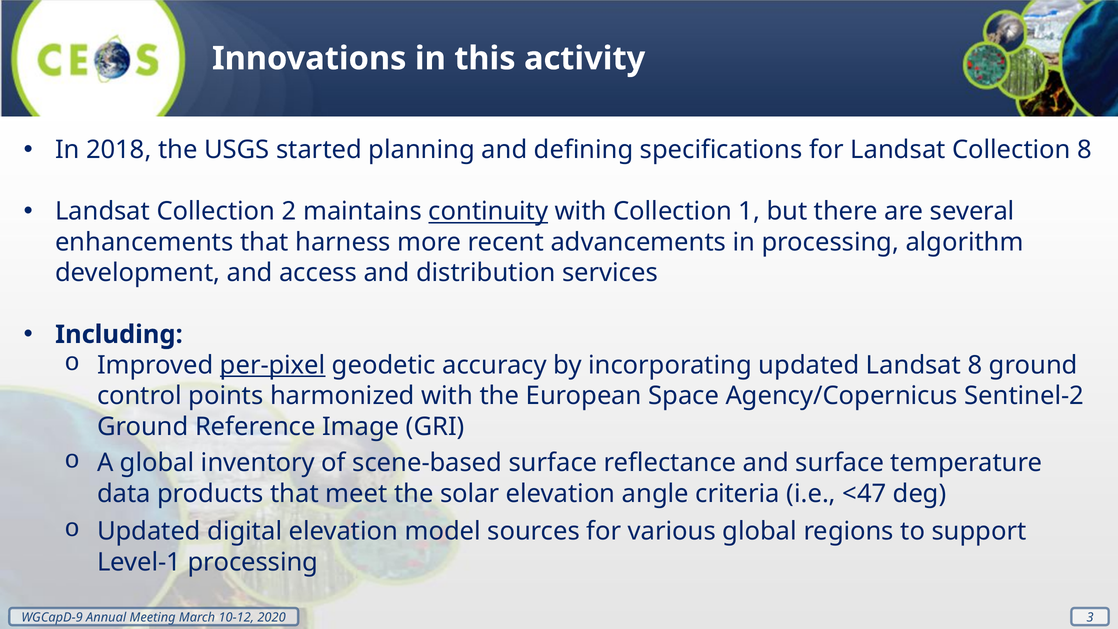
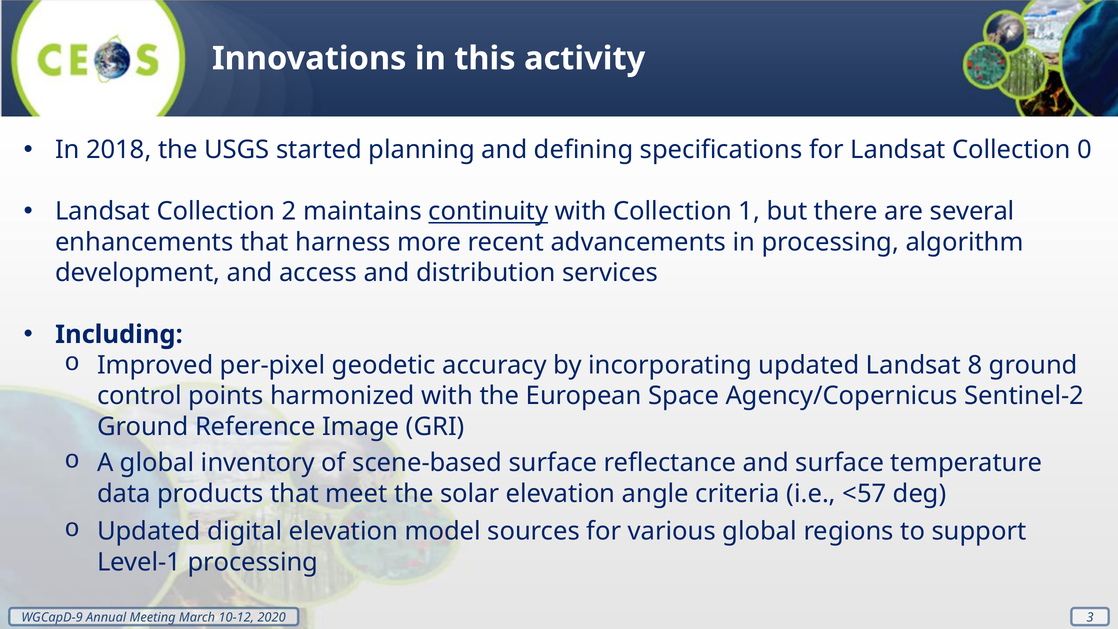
Collection 8: 8 -> 0 (1085, 150)
per-pixel underline: present -> none (273, 365)
<47: <47 -> <57 (864, 494)
